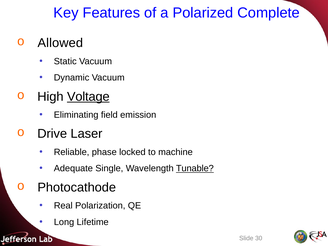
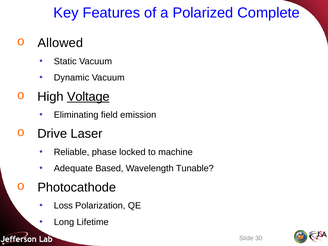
Single: Single -> Based (109, 168)
Tunable underline: present -> none (195, 168)
Real: Real -> Loss (63, 206)
